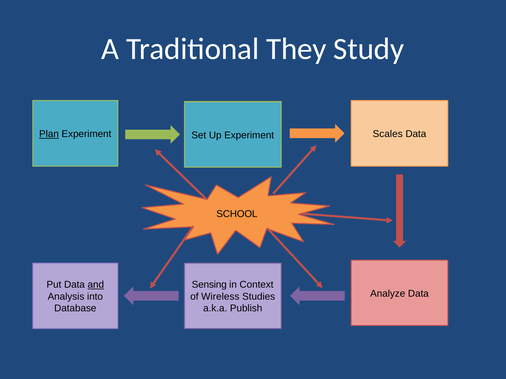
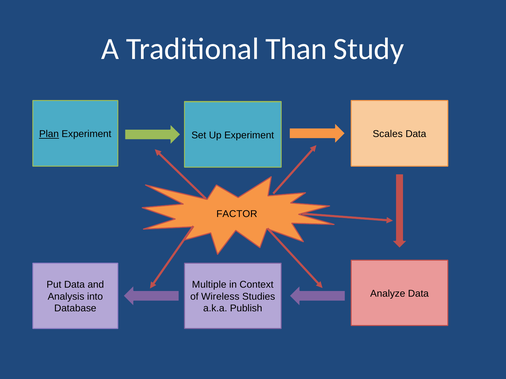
They: They -> Than (296, 49)
SCHOOL: SCHOOL -> FACTOR (237, 214)
and underline: present -> none (96, 285)
Sensing: Sensing -> Multiple (209, 285)
